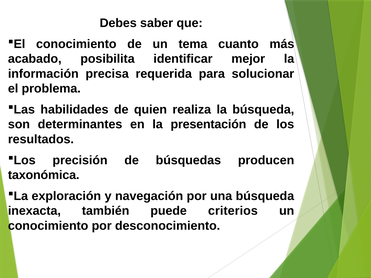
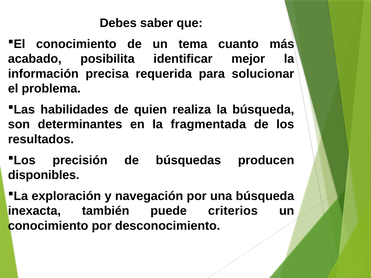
presentación: presentación -> fragmentada (208, 124)
taxonómica: taxonómica -> disponibles (44, 175)
